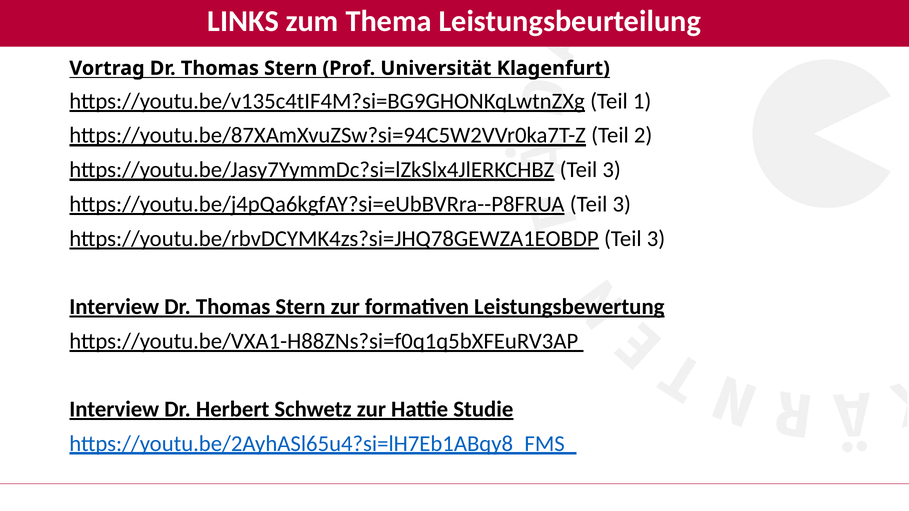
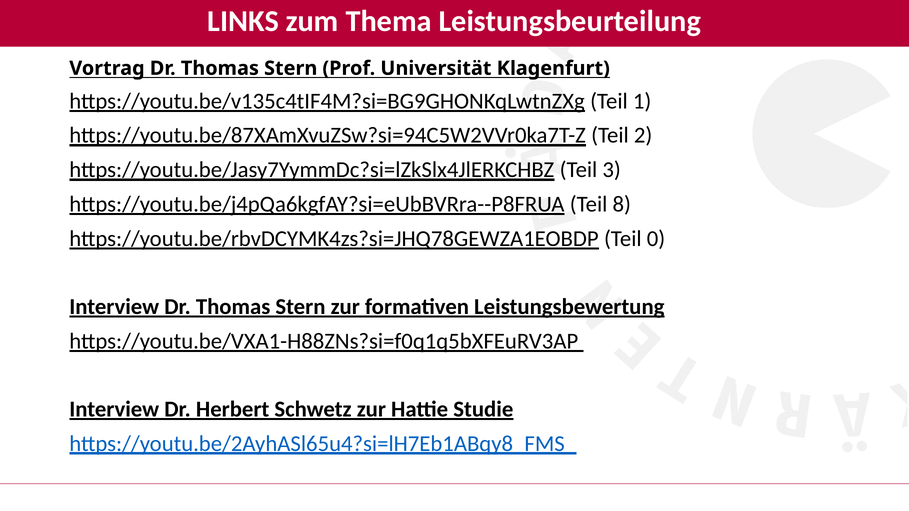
https://youtu.be/j4pQa6kgfAY?si=eUbBVRra--P8FRUA Teil 3: 3 -> 8 (622, 204)
https://youtu.be/rbvDCYMK4zs?si=JHQ78GEWZA1EOBDP Teil 3: 3 -> 0 (656, 239)
